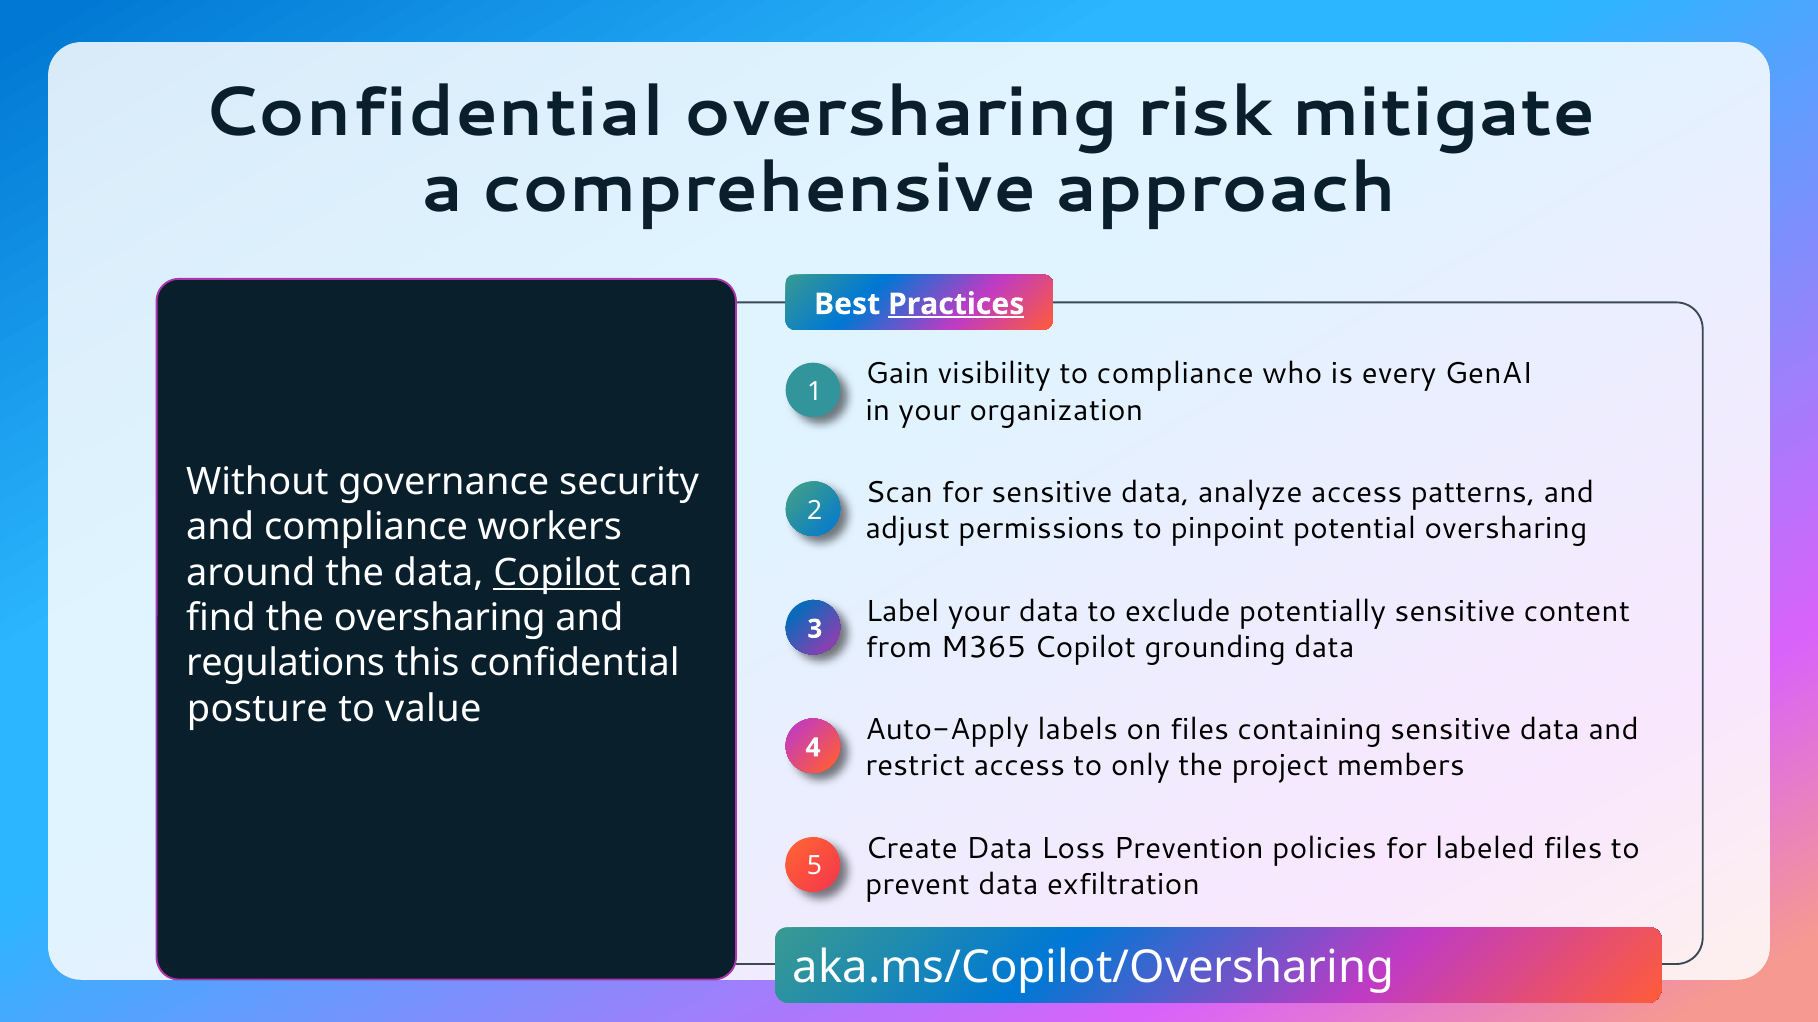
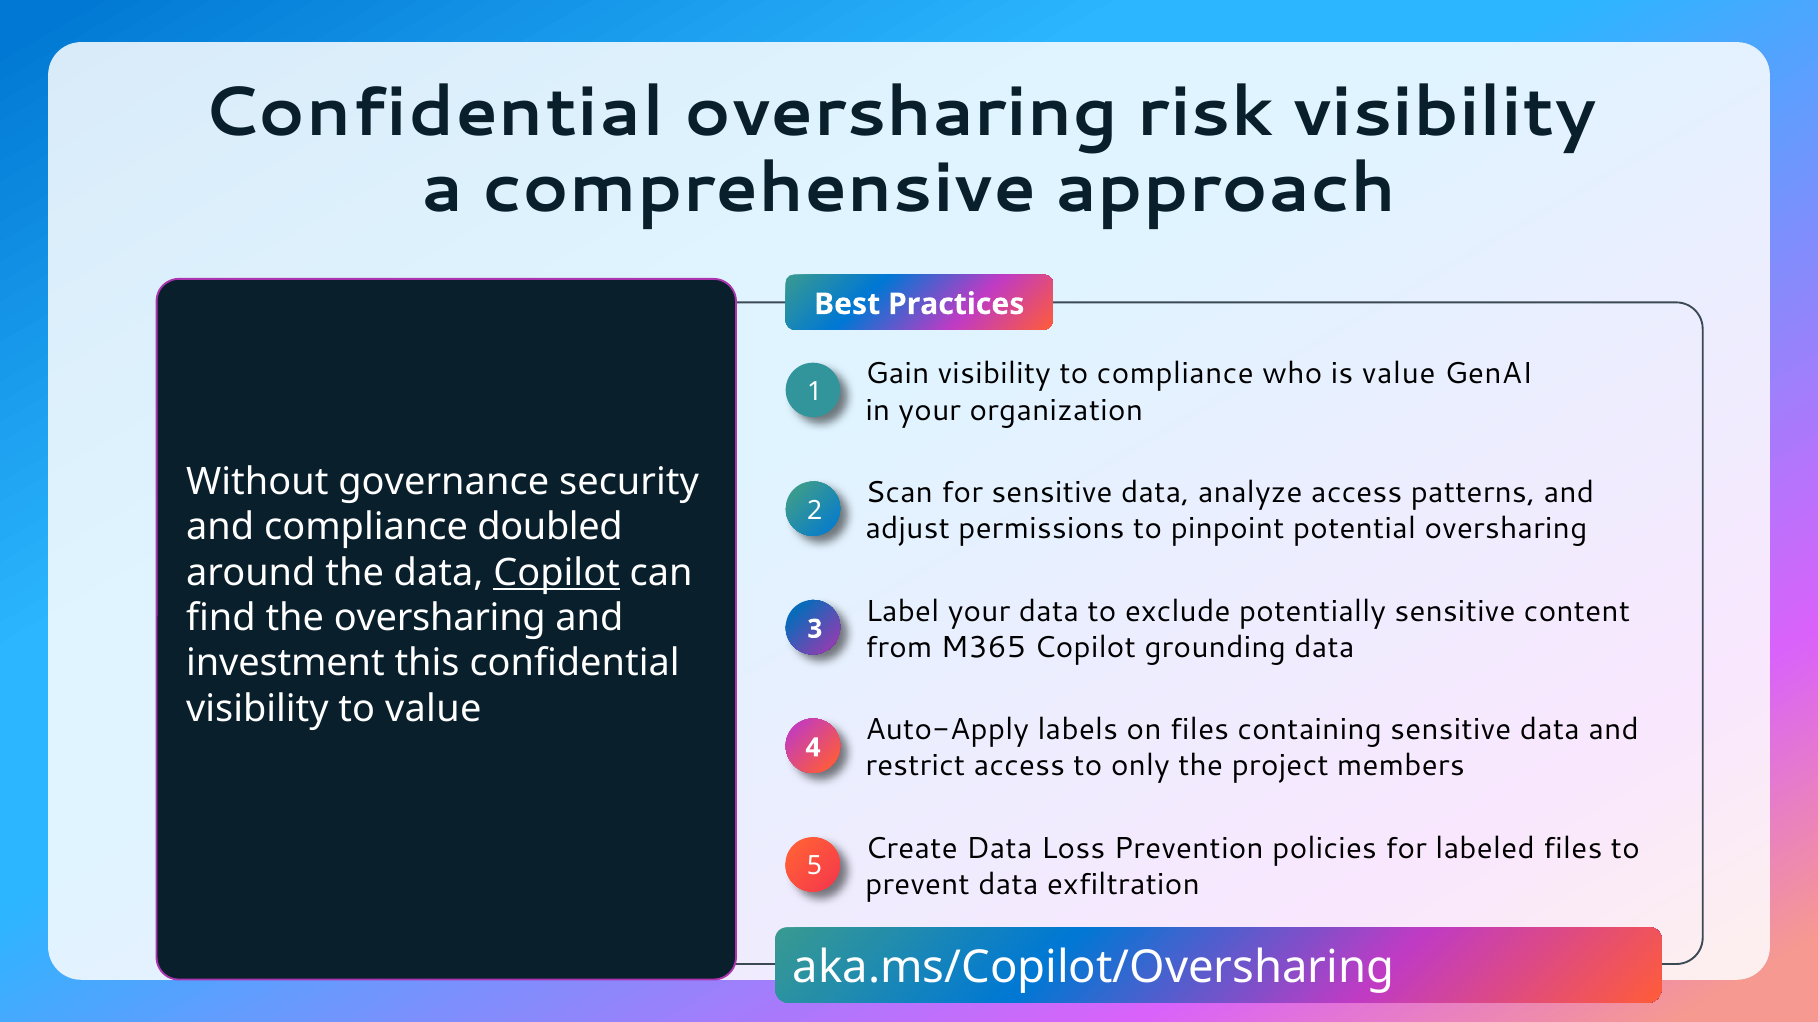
risk mitigate: mitigate -> visibility (1444, 113)
Practices underline: present -> none (956, 304)
is every: every -> value (1399, 374)
workers: workers -> doubled (550, 527)
regulations: regulations -> investment (285, 664)
posture: posture -> visibility (257, 709)
